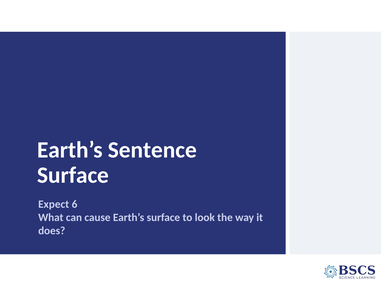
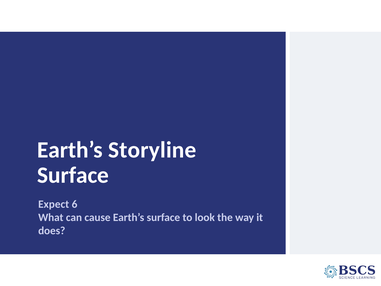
Sentence: Sentence -> Storyline (152, 150)
